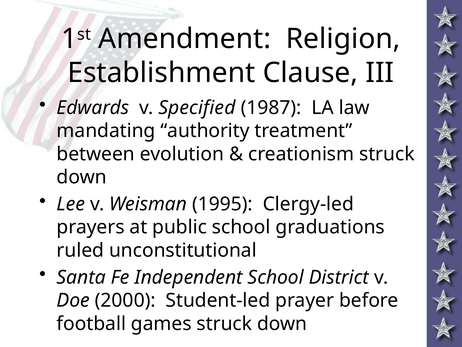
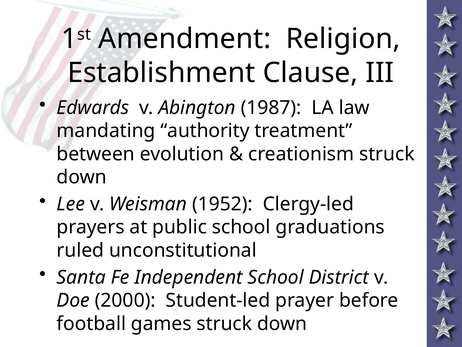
Specified: Specified -> Abington (197, 108)
1995: 1995 -> 1952 (222, 204)
